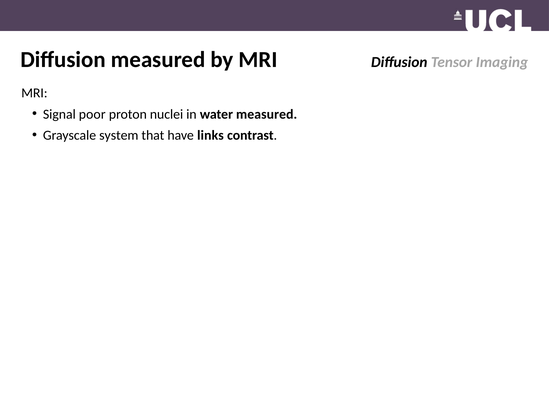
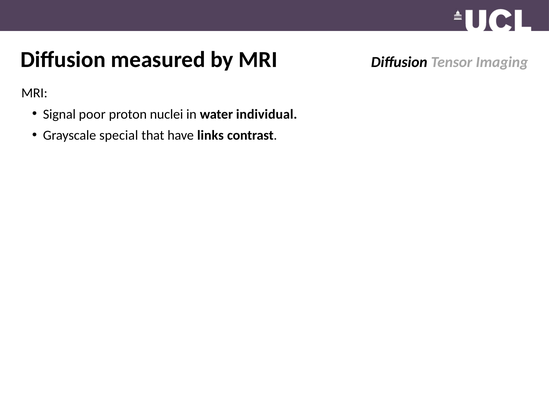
water measured: measured -> individual (267, 114)
system: system -> special (119, 135)
